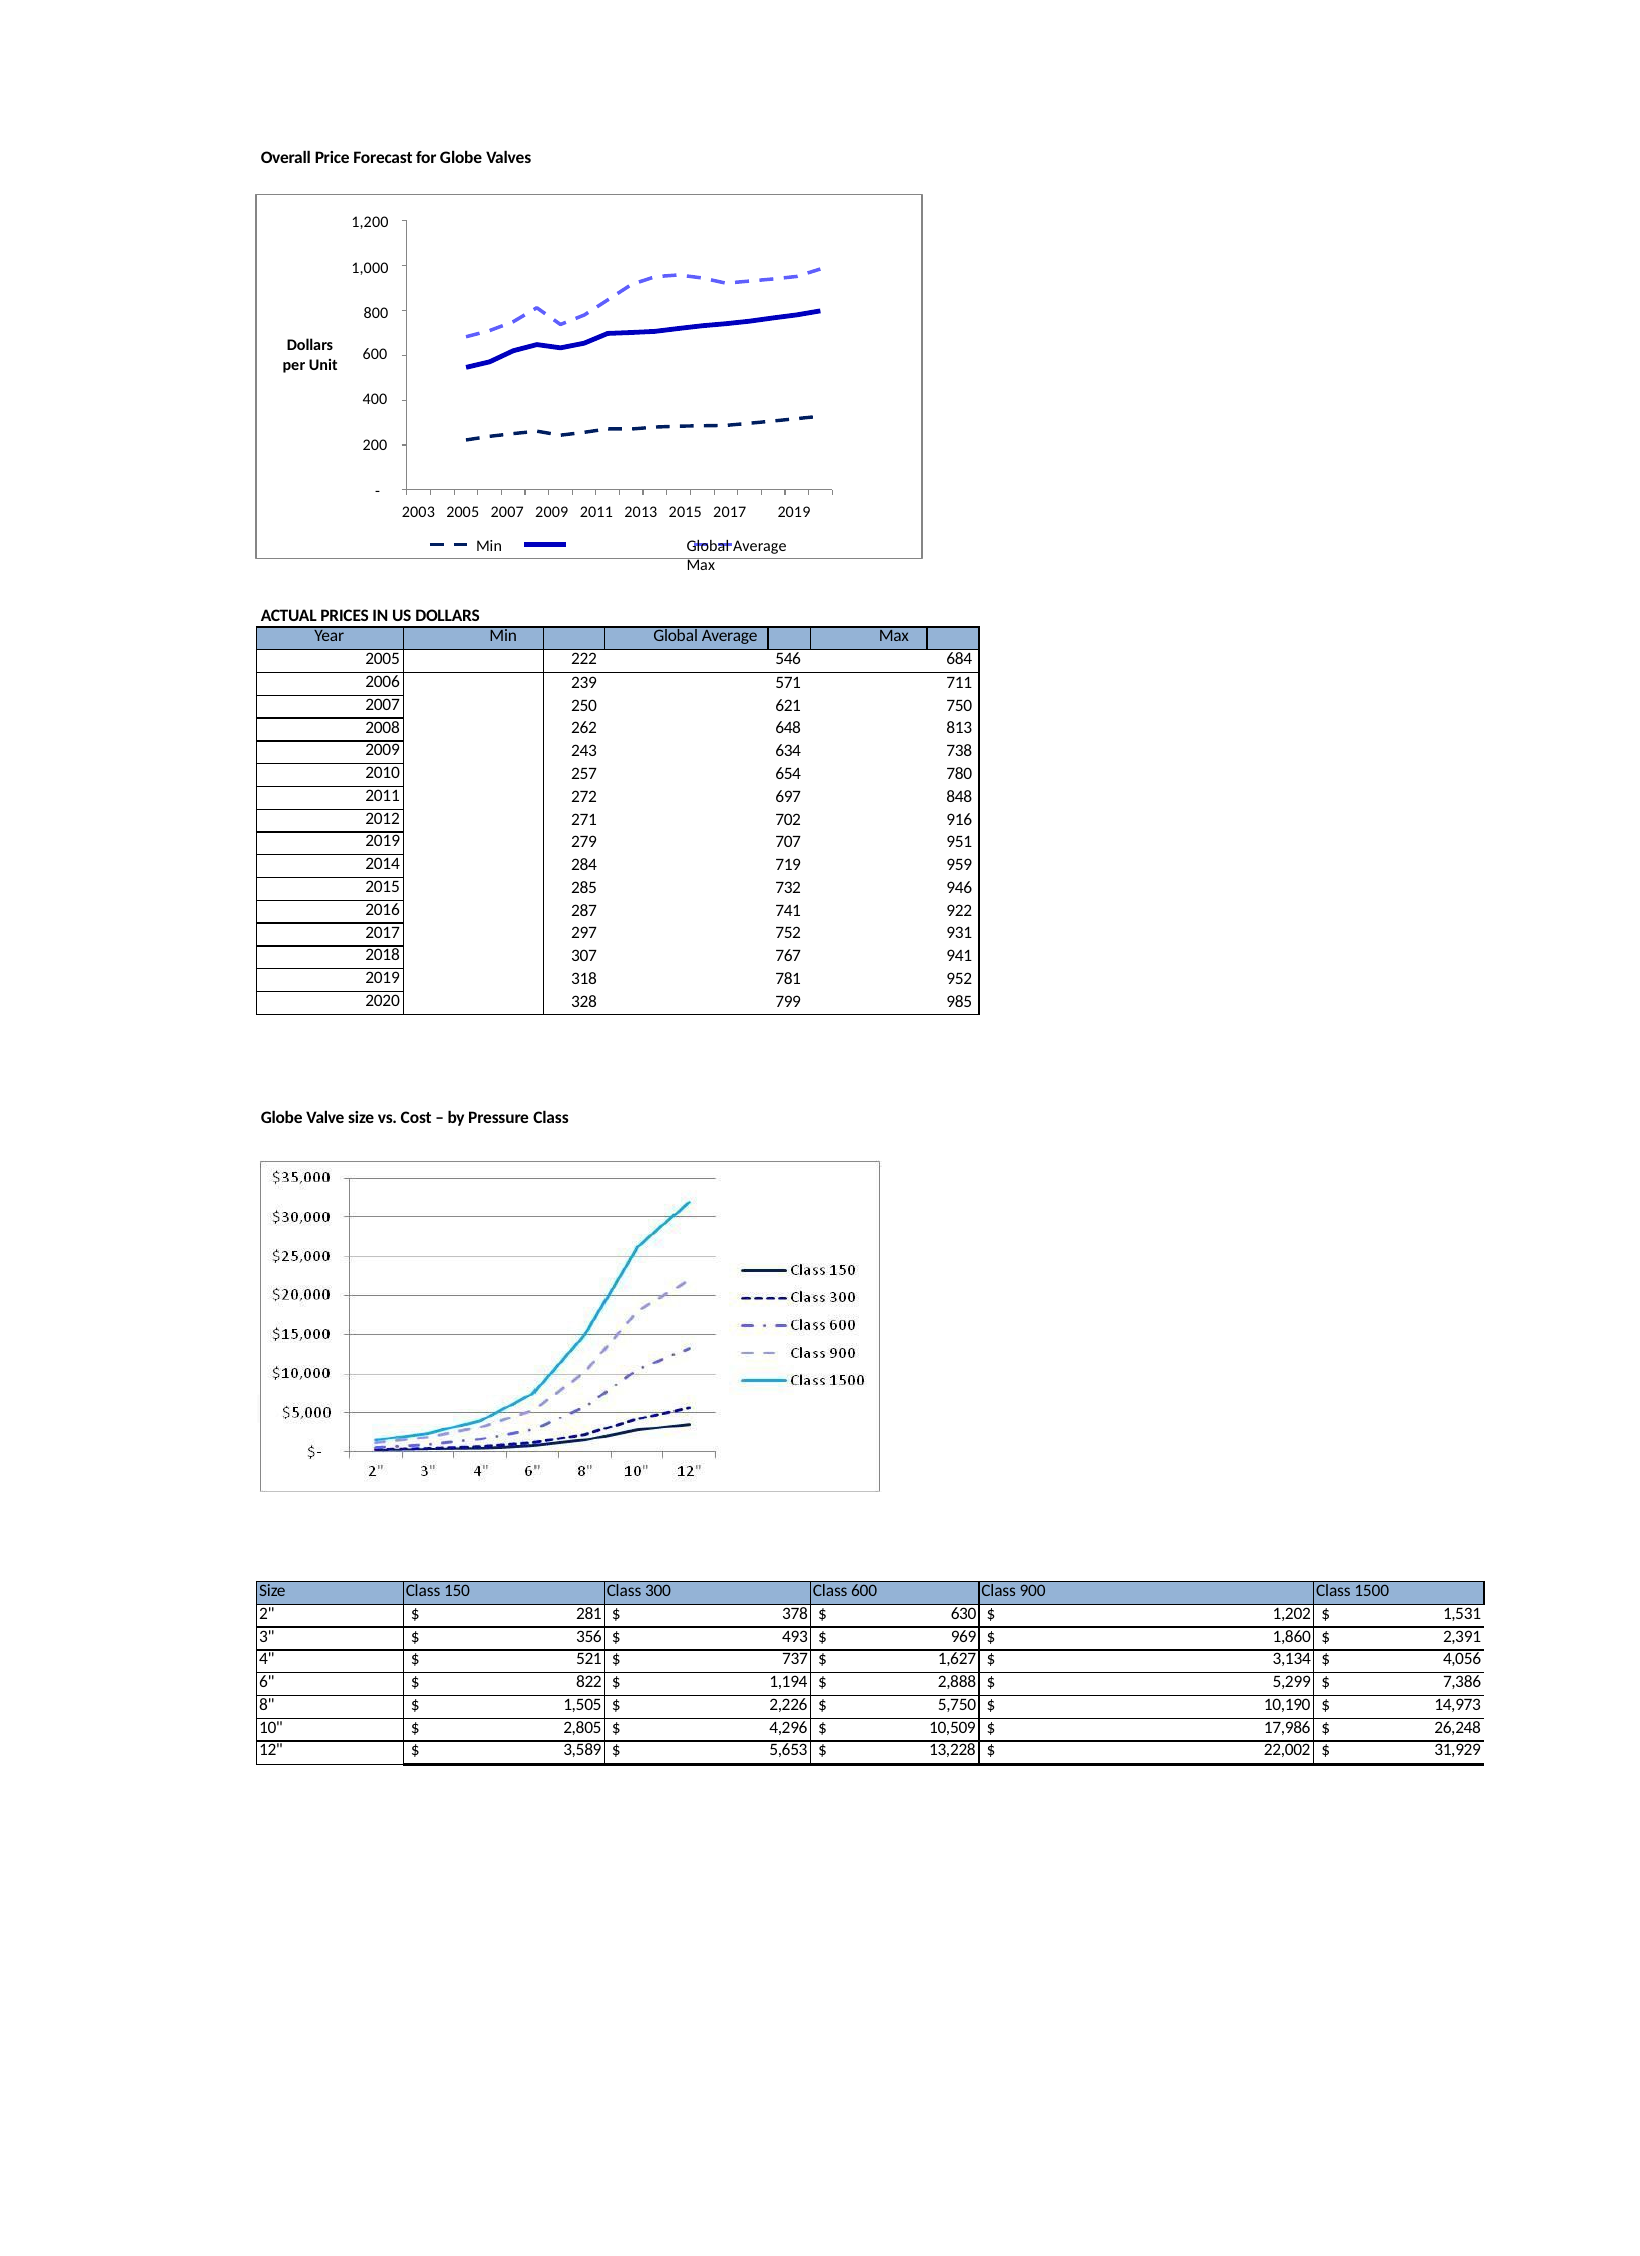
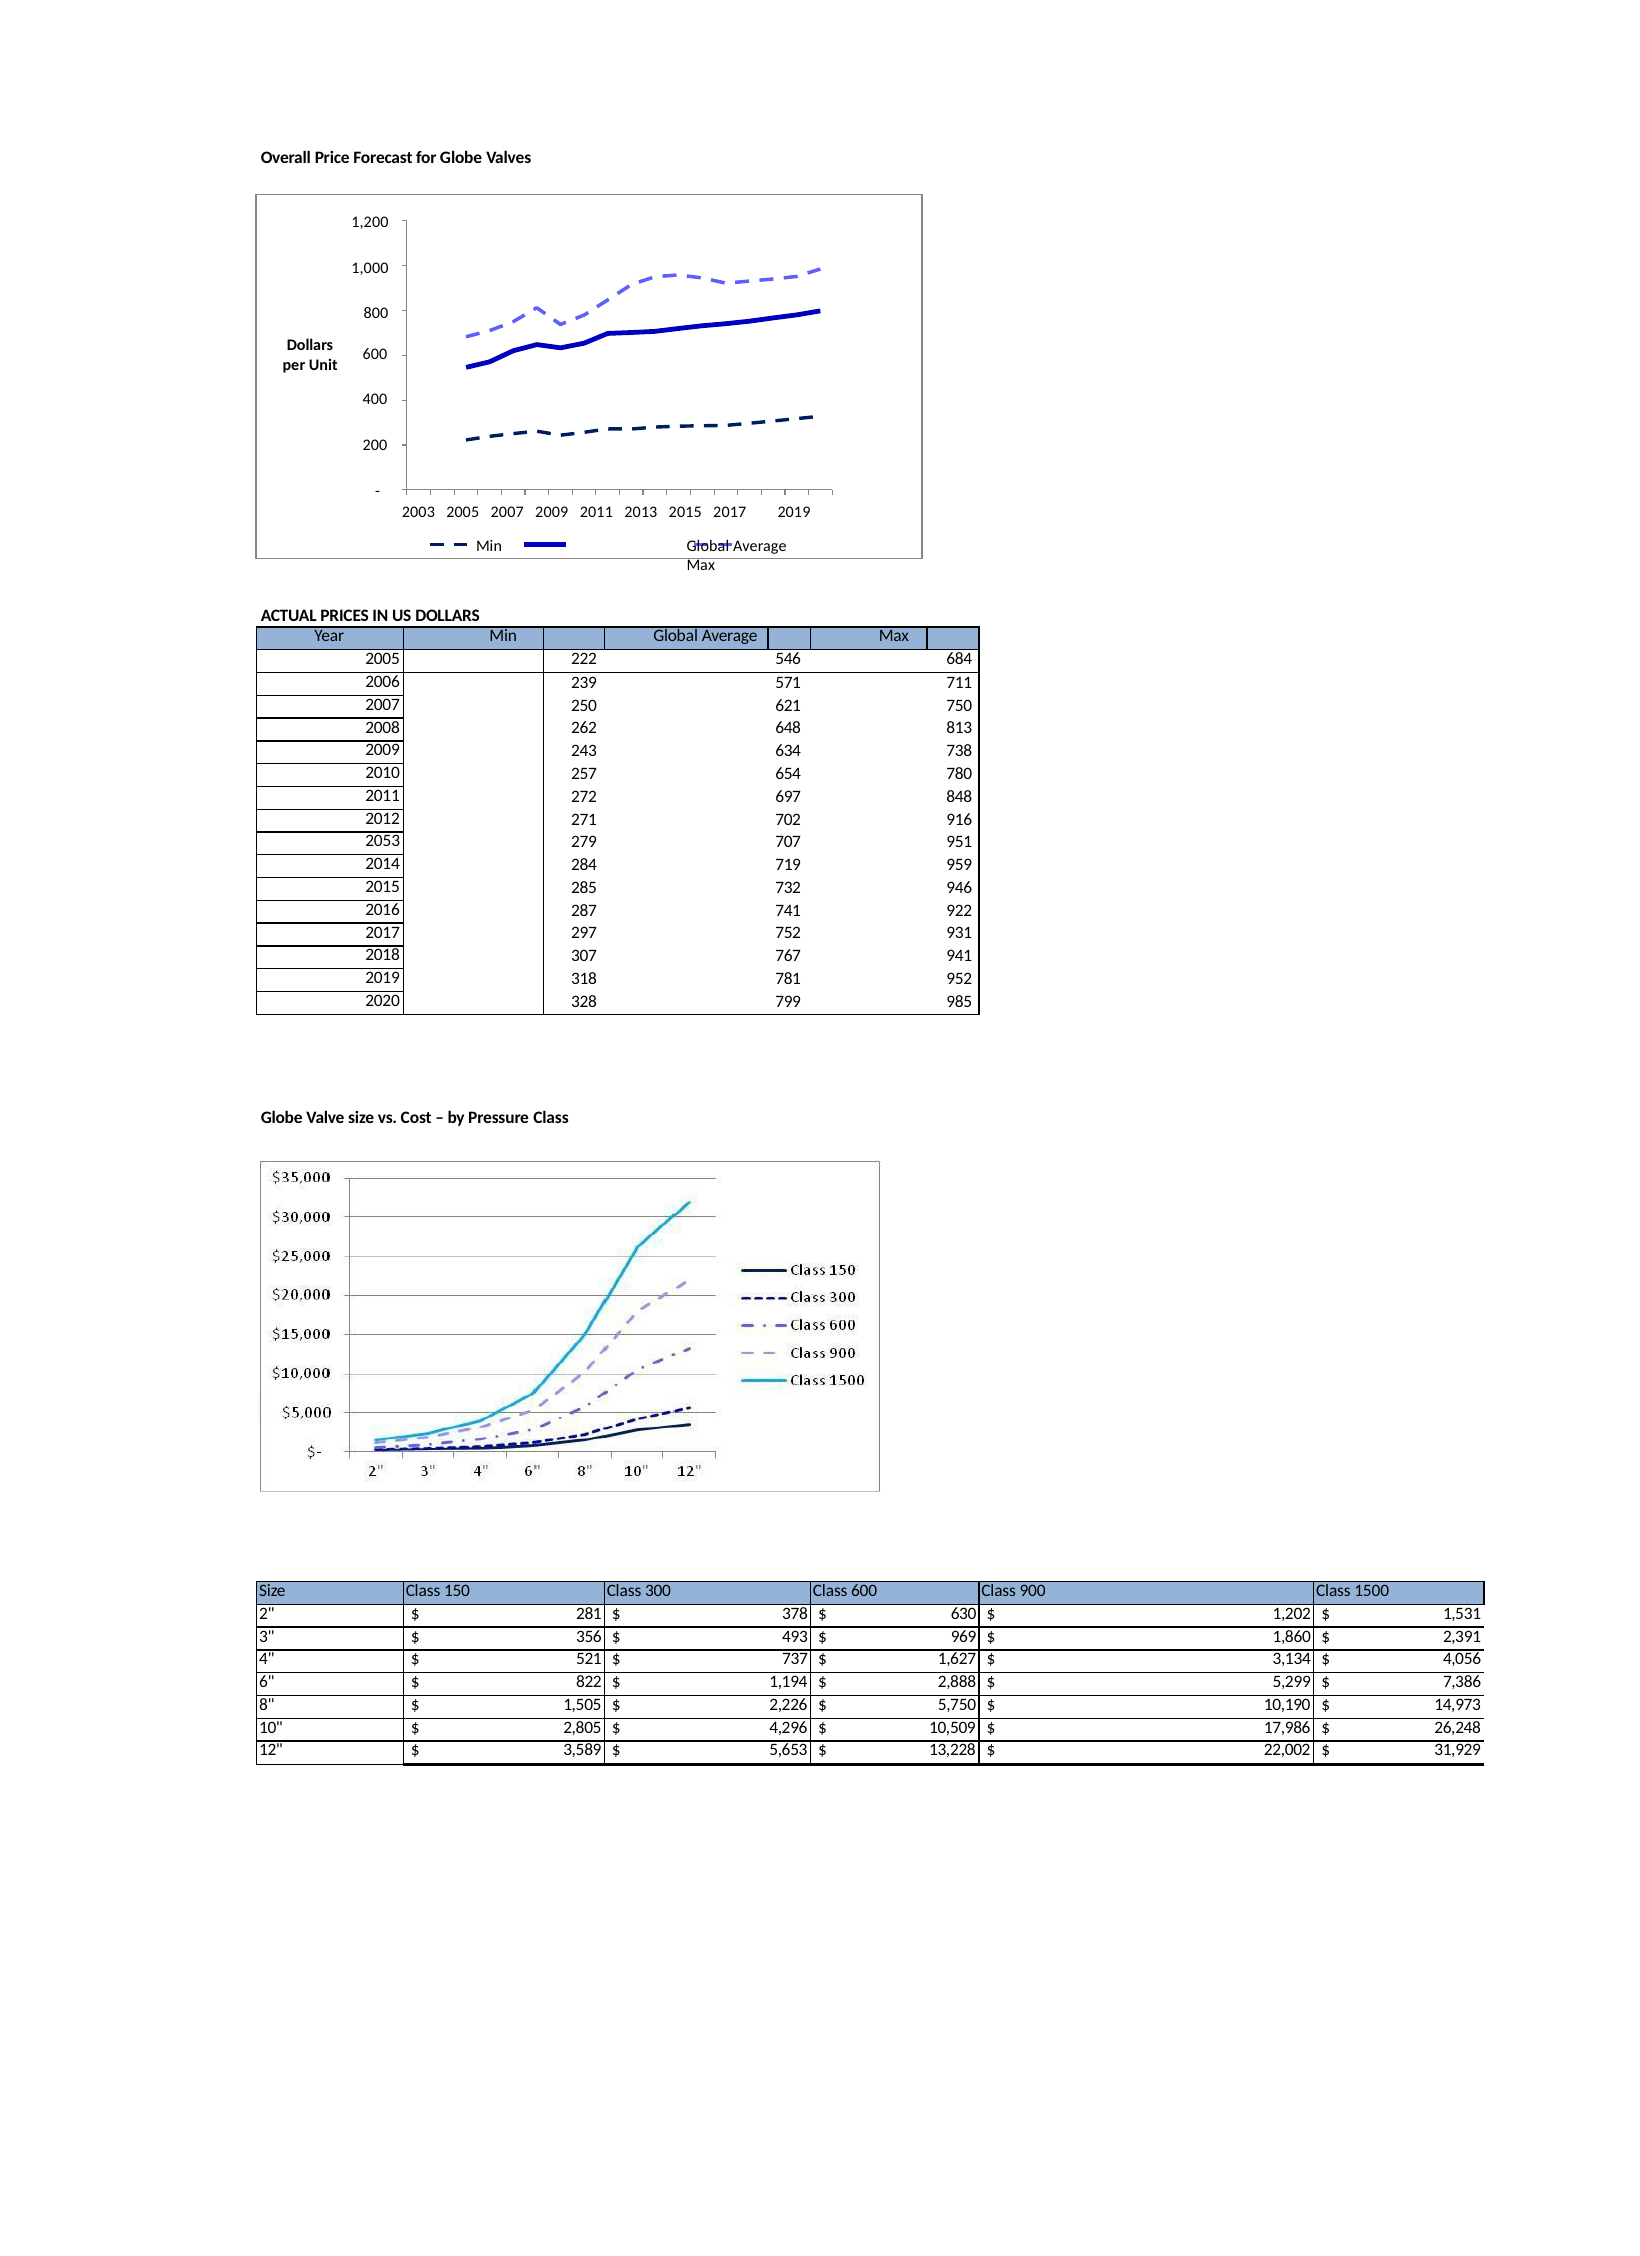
2019: 2019 -> 2053 (383, 841)
